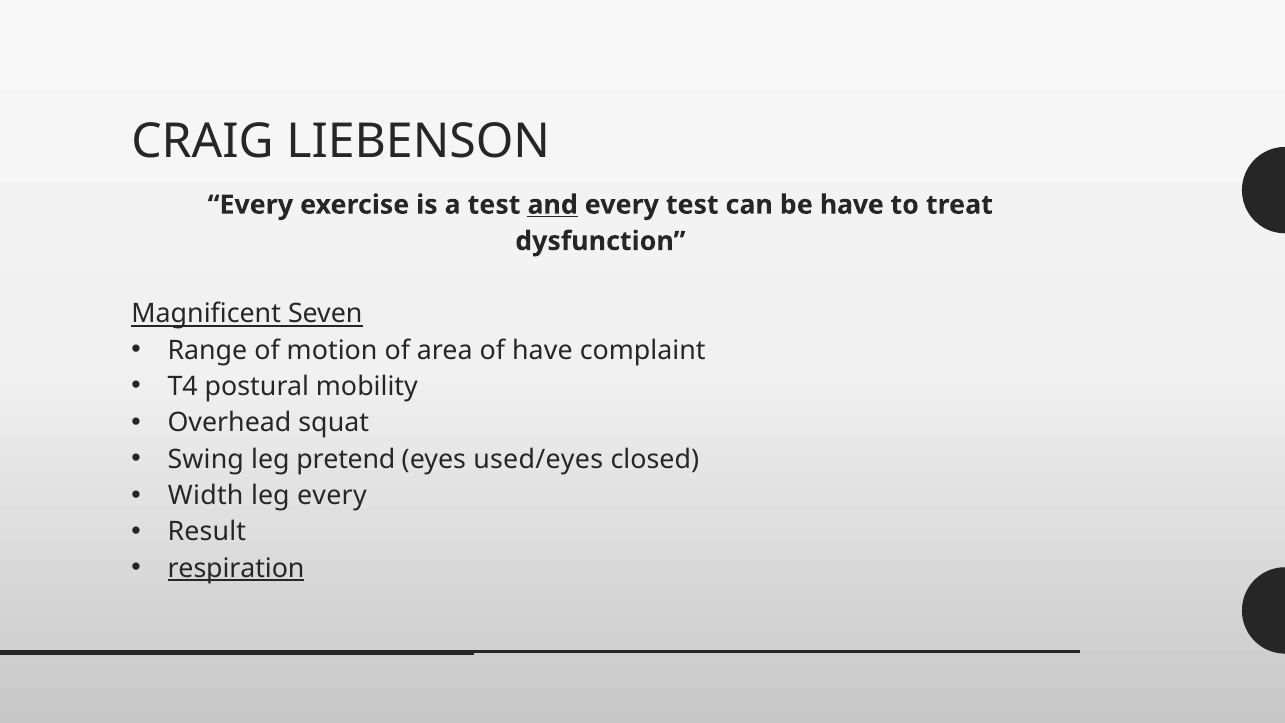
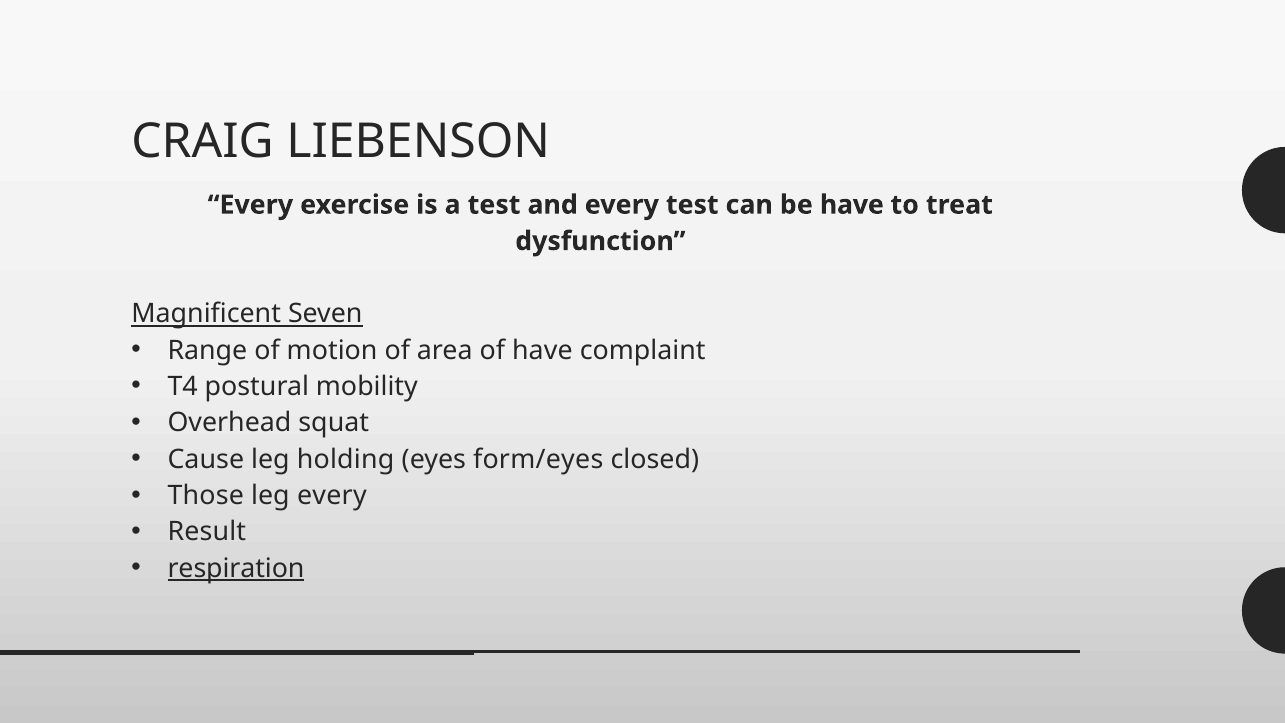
and underline: present -> none (553, 205)
Swing: Swing -> Cause (206, 459)
pretend: pretend -> holding (346, 459)
used/eyes: used/eyes -> form/eyes (538, 459)
Width: Width -> Those (206, 496)
